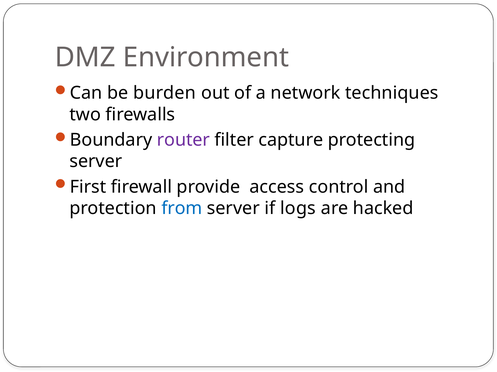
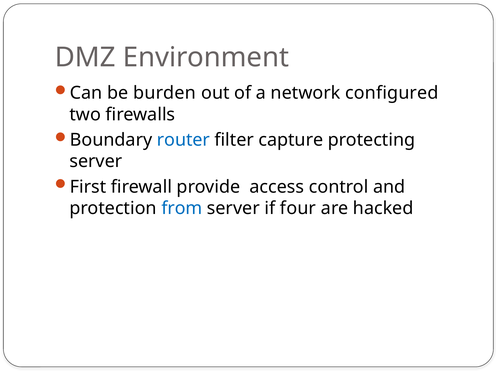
techniques: techniques -> configured (392, 93)
router colour: purple -> blue (183, 140)
logs: logs -> four (298, 209)
